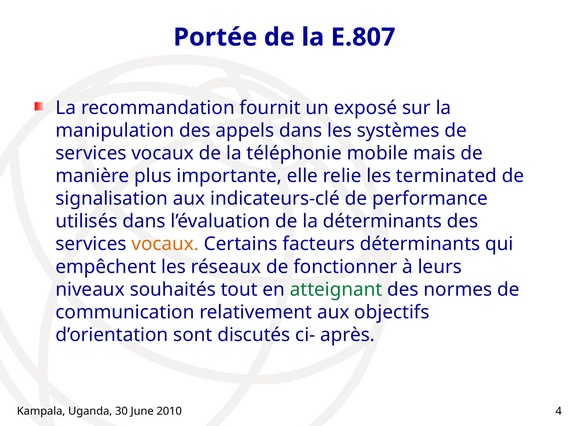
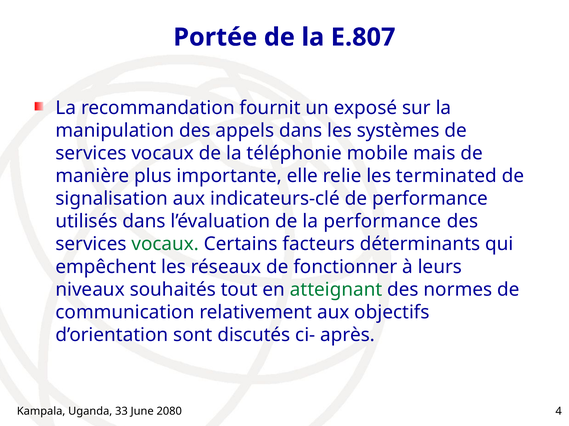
la déterminants: déterminants -> performance (382, 222)
vocaux colour: orange -> green (165, 245)
30: 30 -> 33 (121, 412)
2010: 2010 -> 2080 (169, 412)
